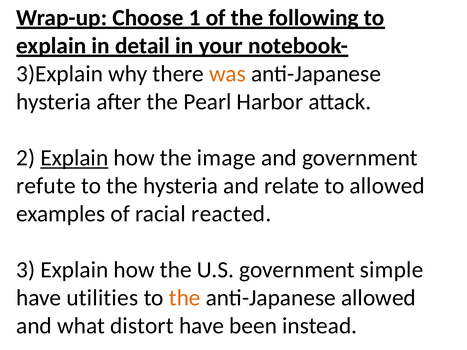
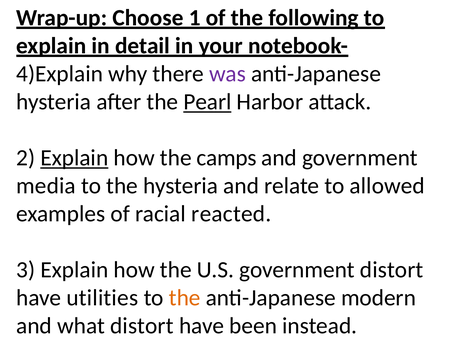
3)Explain: 3)Explain -> 4)Explain (60, 74)
was colour: orange -> purple (227, 74)
Pearl underline: none -> present (207, 102)
image: image -> camps (227, 158)
refute: refute -> media (46, 186)
government simple: simple -> distort (392, 270)
anti-Japanese allowed: allowed -> modern (379, 298)
